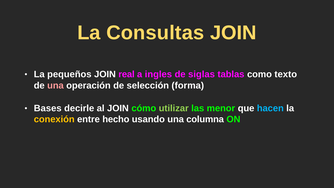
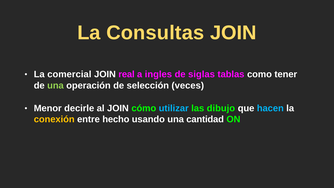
pequeños: pequeños -> comercial (69, 74)
texto: texto -> tener (286, 74)
una colour: pink -> light green (55, 85)
forma: forma -> veces (188, 85)
Bases: Bases -> Menor (48, 108)
utilizar colour: light green -> light blue (174, 108)
menor: menor -> dibujo (221, 108)
columna: columna -> cantidad (205, 119)
